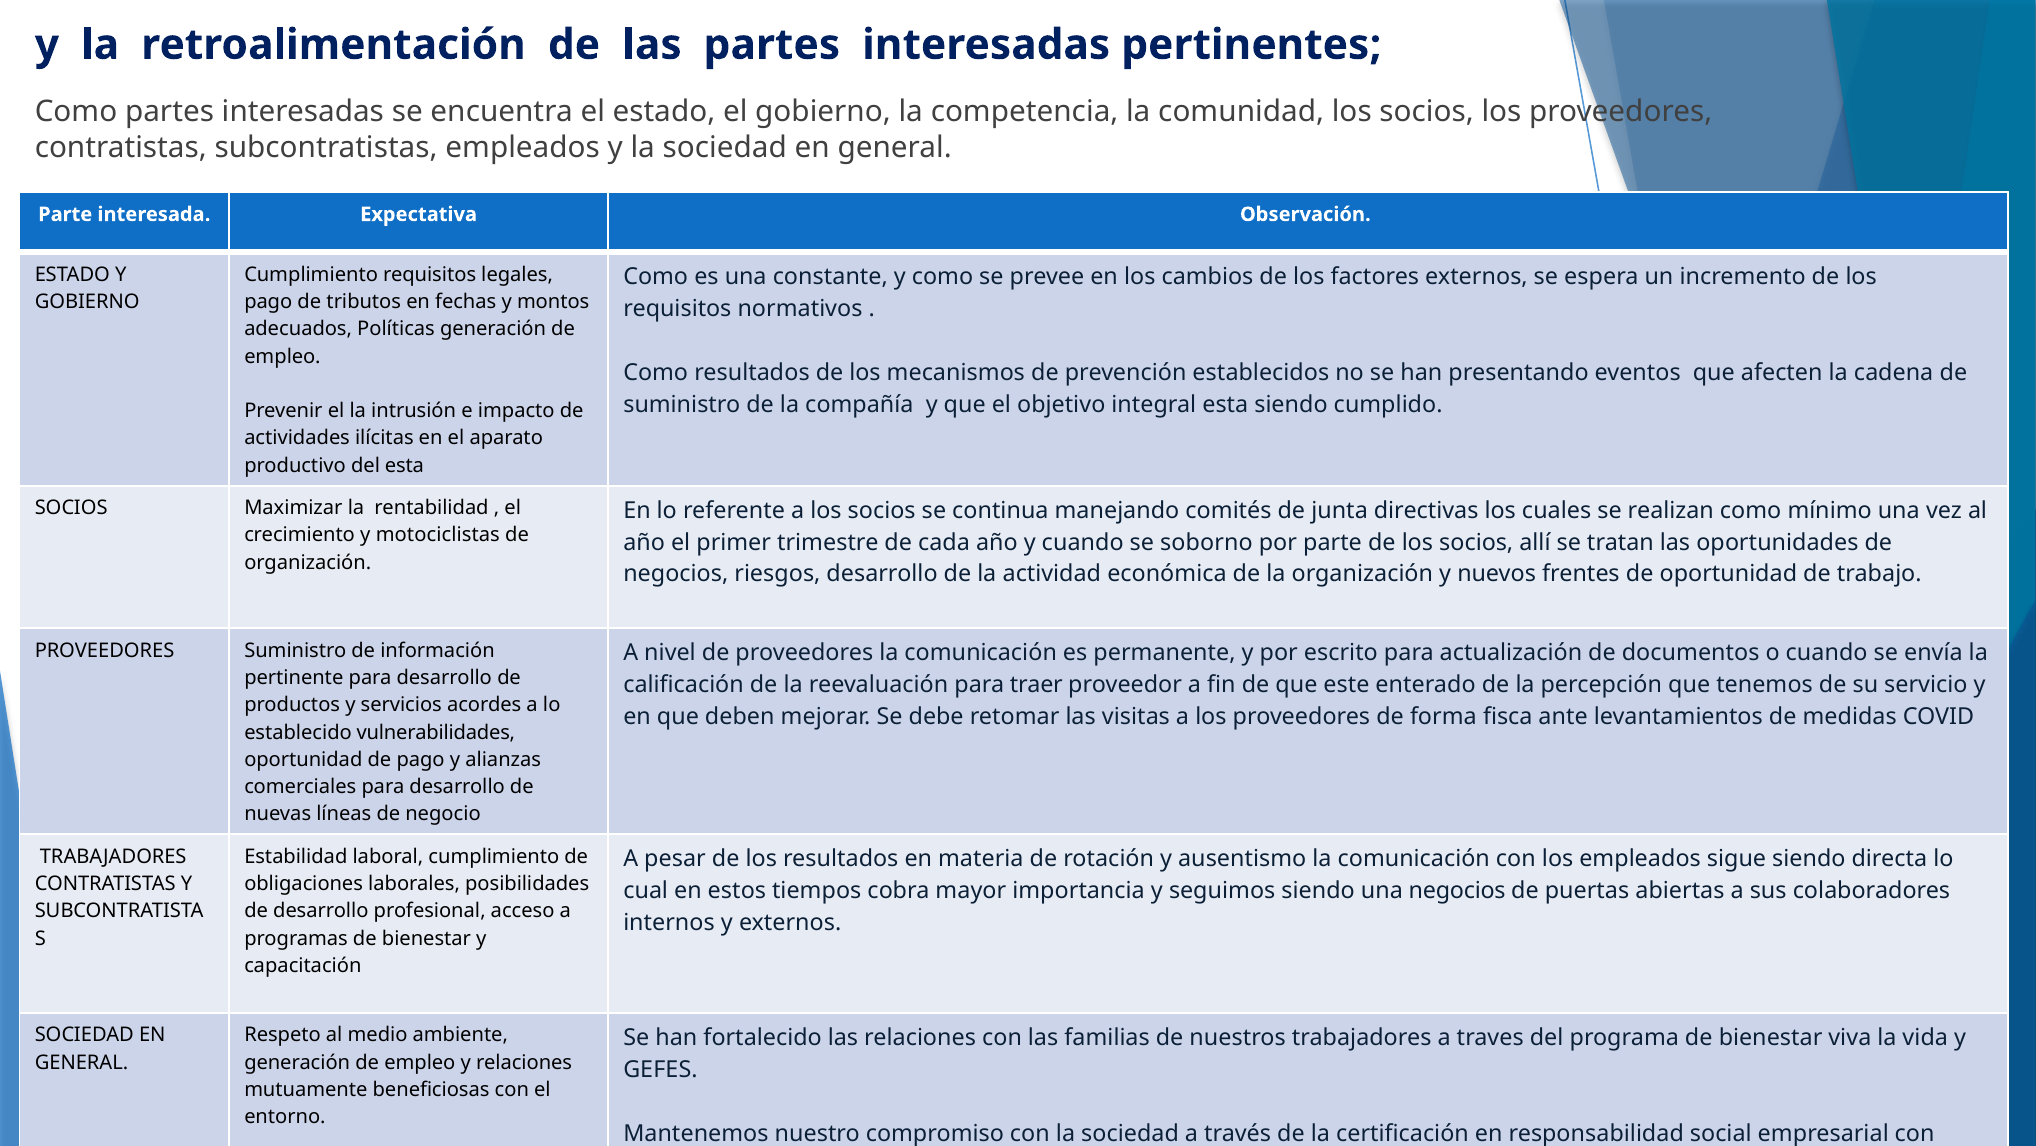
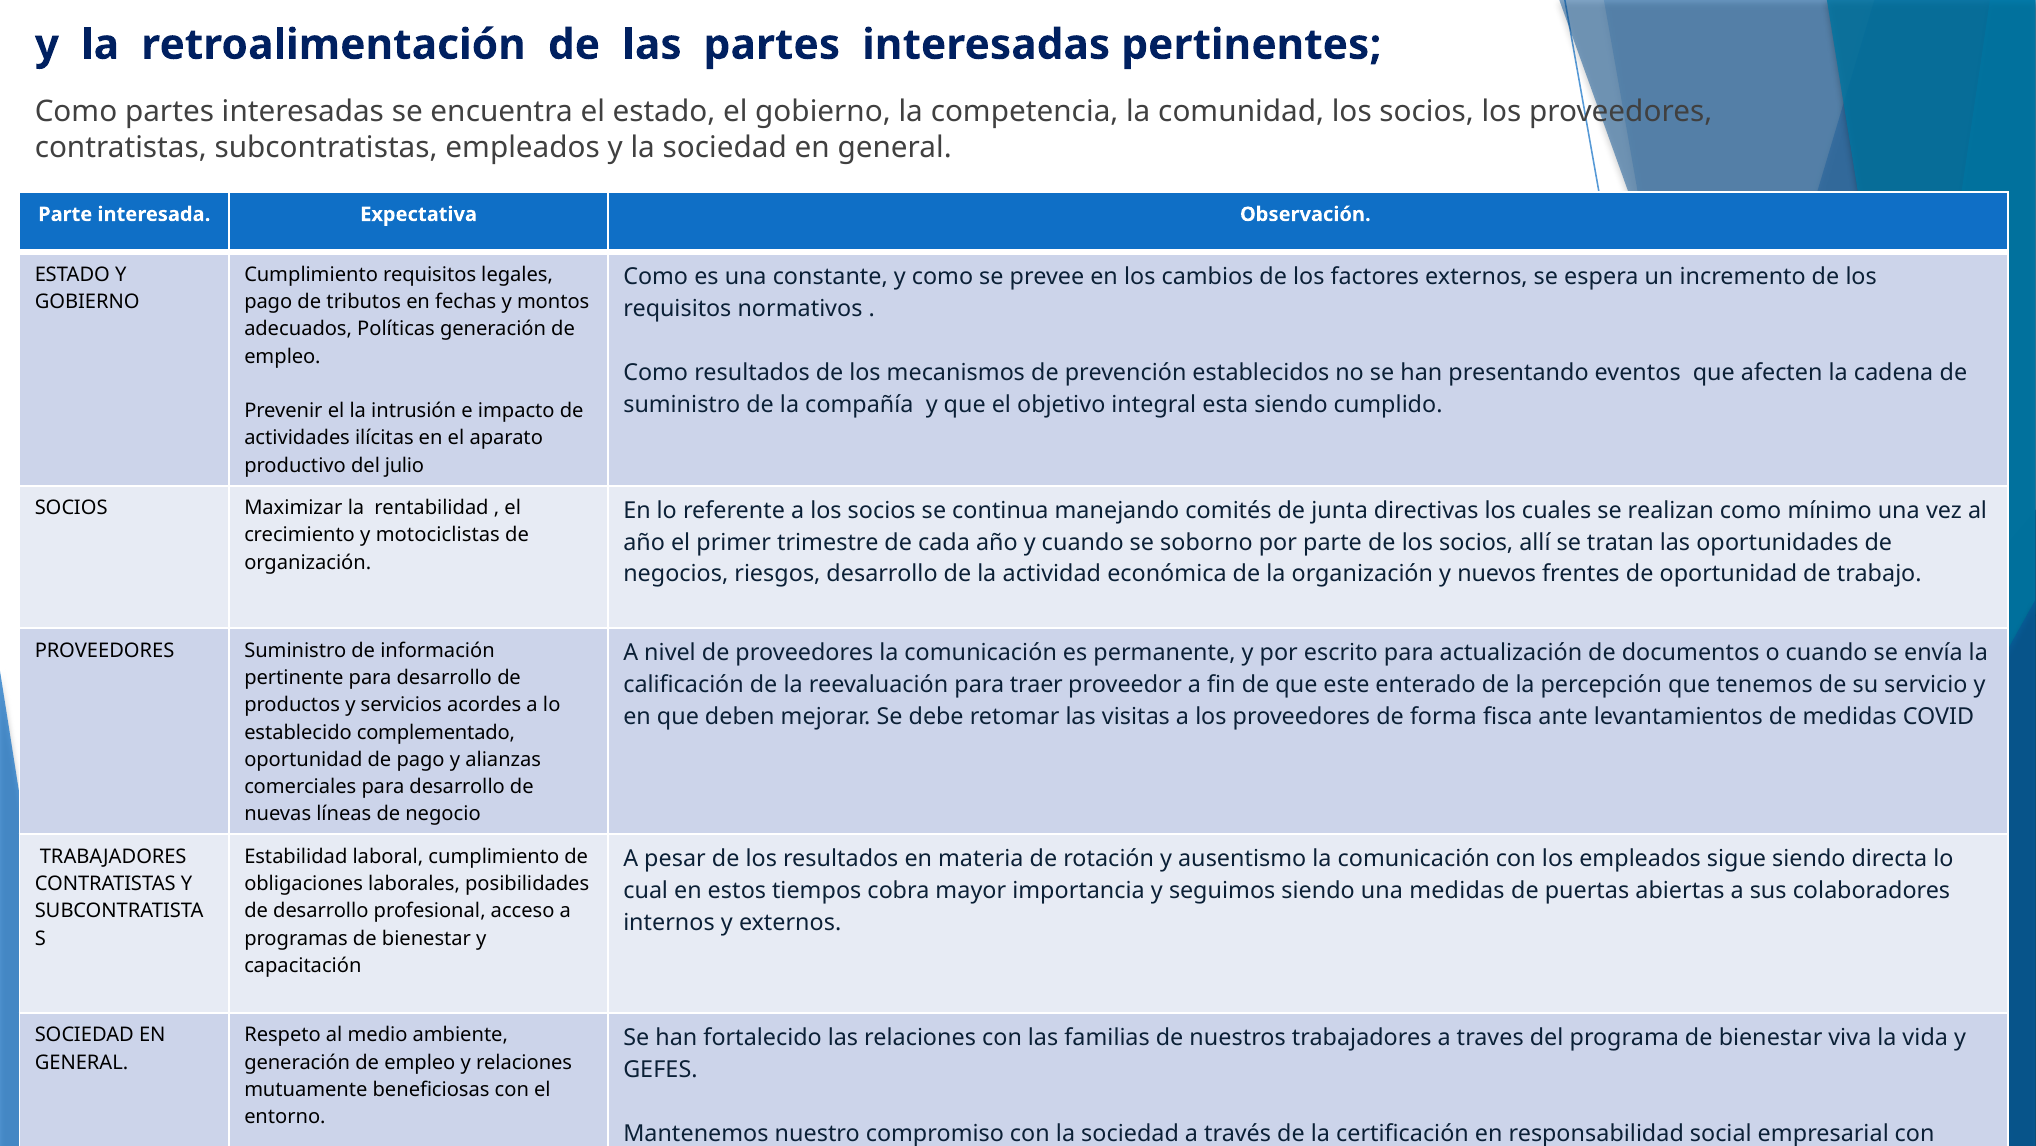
del esta: esta -> julio (404, 465)
vulnerabilidades: vulnerabilidades -> complementado (436, 732)
una negocios: negocios -> medidas (1457, 891)
